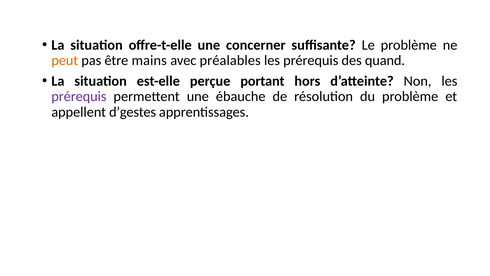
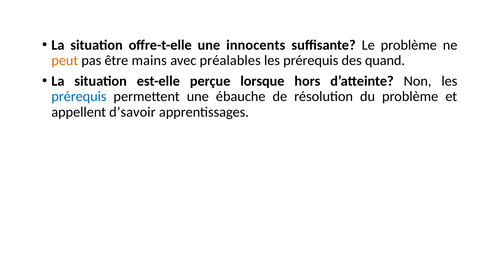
concerner: concerner -> innocents (256, 45)
portant: portant -> lorsque (262, 81)
prérequis colour: purple -> blue (79, 96)
d’gestes: d’gestes -> d’savoir (132, 112)
